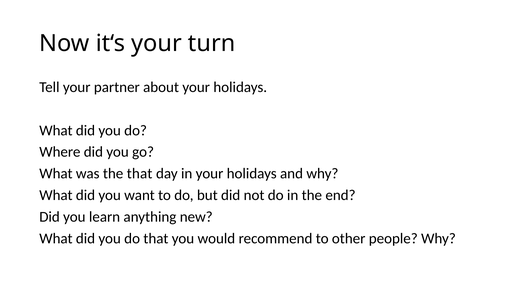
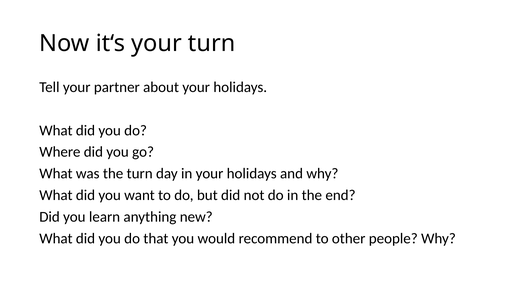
the that: that -> turn (140, 173)
